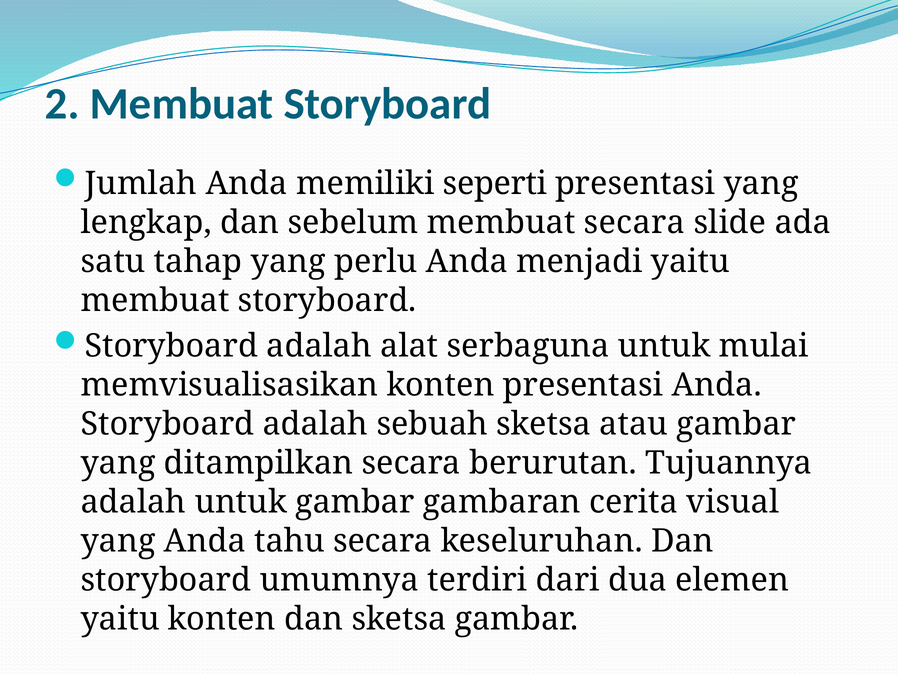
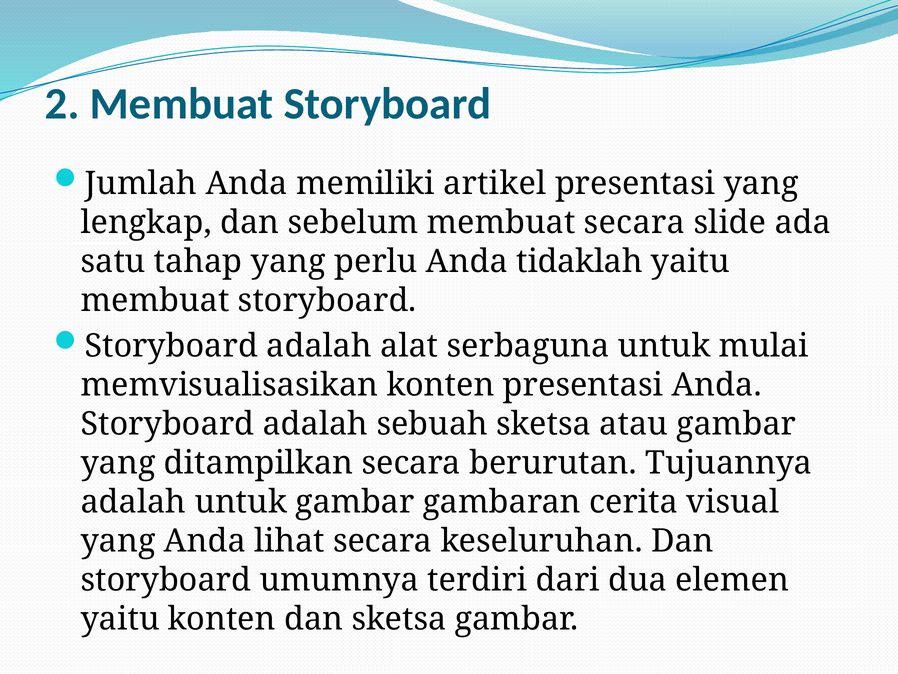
seperti: seperti -> artikel (495, 183)
menjadi: menjadi -> tidaklah (579, 261)
tahu: tahu -> lihat (290, 541)
